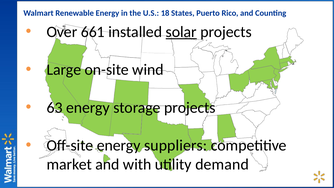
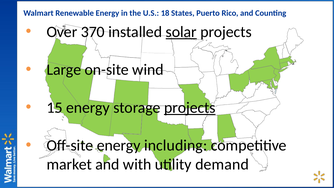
661: 661 -> 370 (93, 32)
63: 63 -> 15 (55, 108)
projects underline: none -> present (190, 108)
suppliers: suppliers -> including (176, 145)
